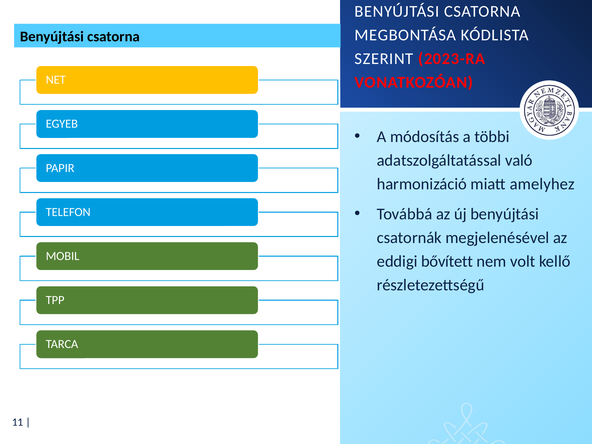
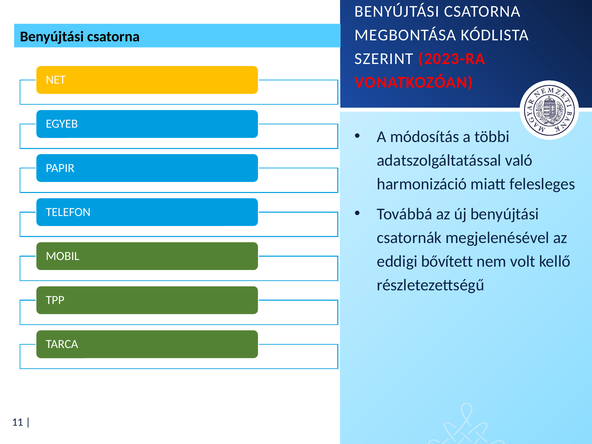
amelyhez: amelyhez -> felesleges (542, 184)
